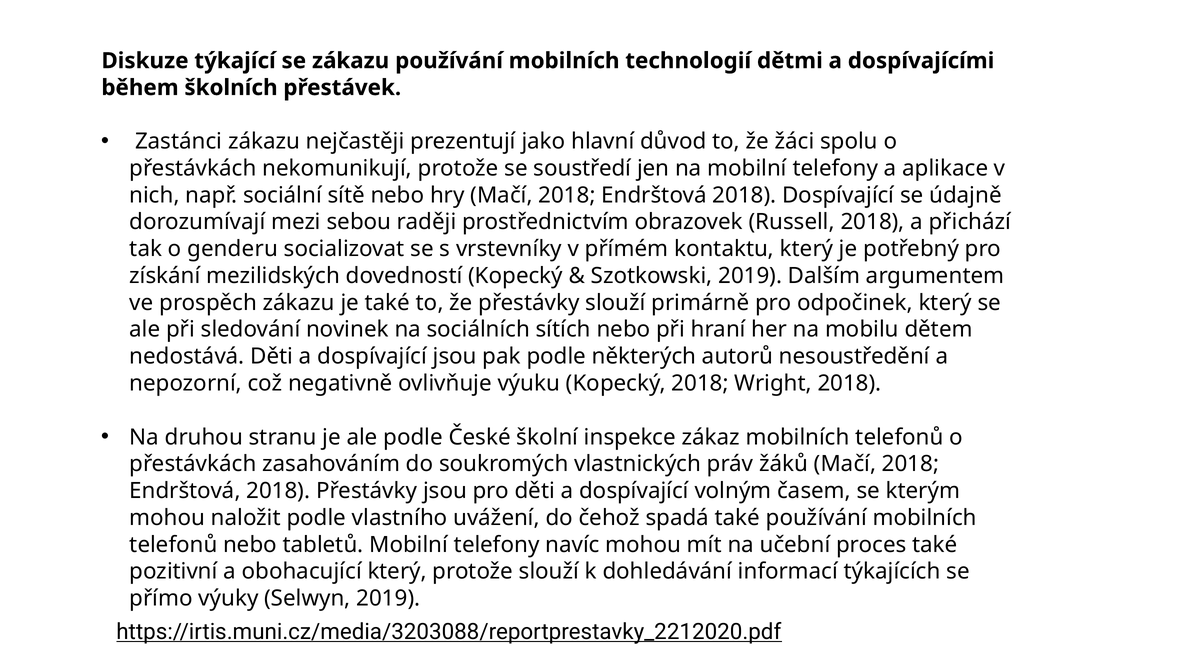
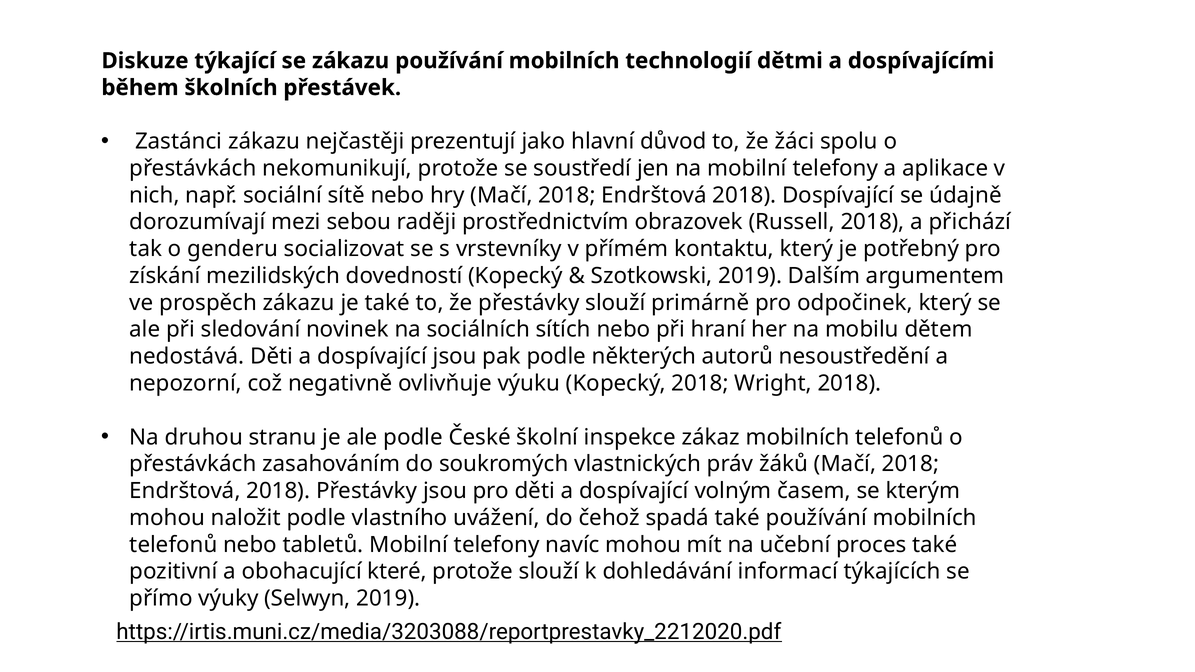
obohacující který: který -> které (397, 572)
